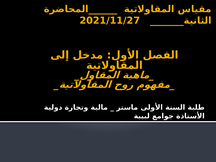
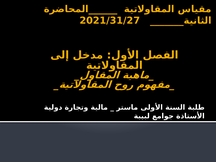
2021/11/27: 2021/11/27 -> 2021/31/27 (110, 21)
